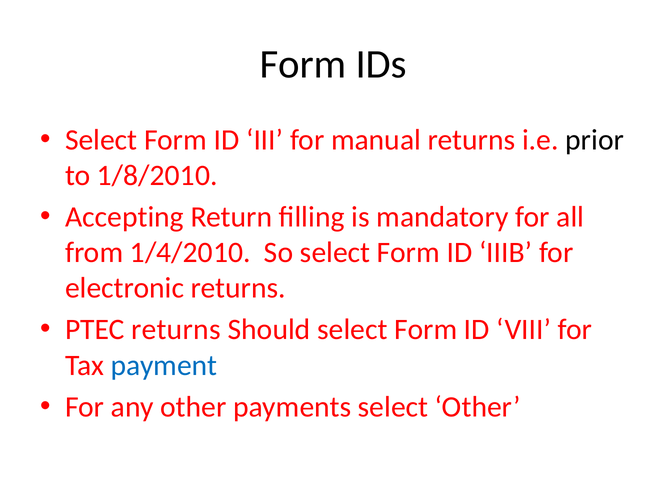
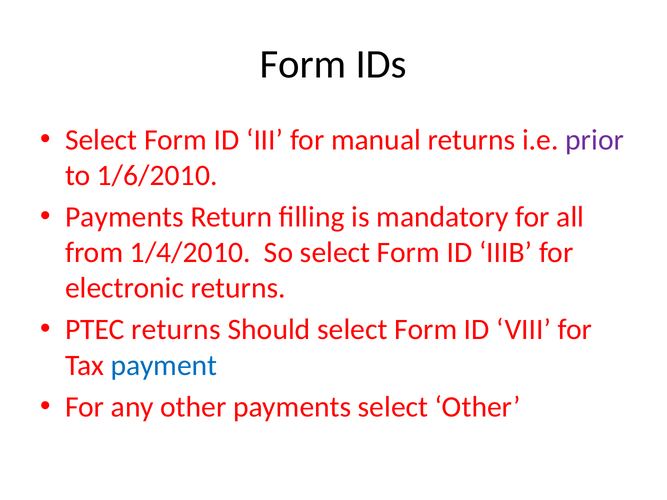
prior colour: black -> purple (595, 140)
1/8/2010: 1/8/2010 -> 1/6/2010 (157, 176)
Accepting: Accepting -> Payments (124, 217)
